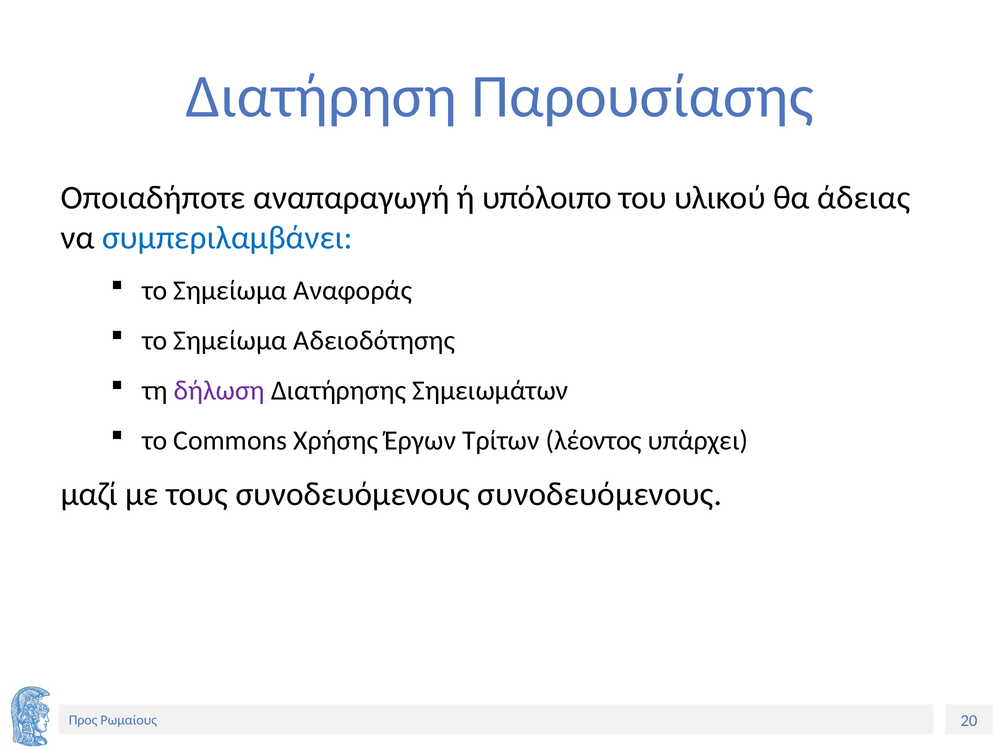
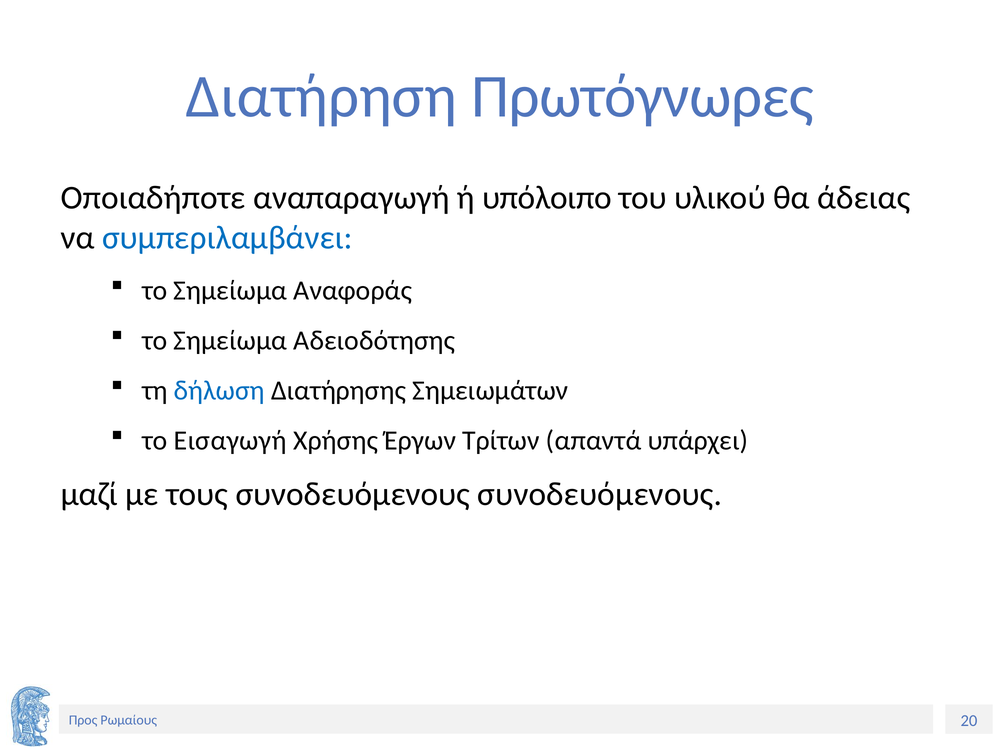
Παρουσίασης: Παρουσίασης -> Πρωτόγνωρες (643, 97)
δήλωση colour: purple -> blue (219, 391)
Commons: Commons -> Εισαγωγή (230, 441)
λέοντος: λέοντος -> απαντά (594, 441)
